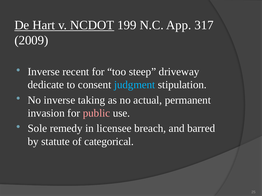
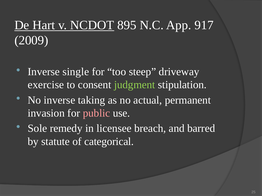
199: 199 -> 895 (127, 25)
317: 317 -> 917 (204, 25)
recent: recent -> single (76, 72)
dedicate: dedicate -> exercise (46, 85)
judgment colour: light blue -> light green (135, 85)
